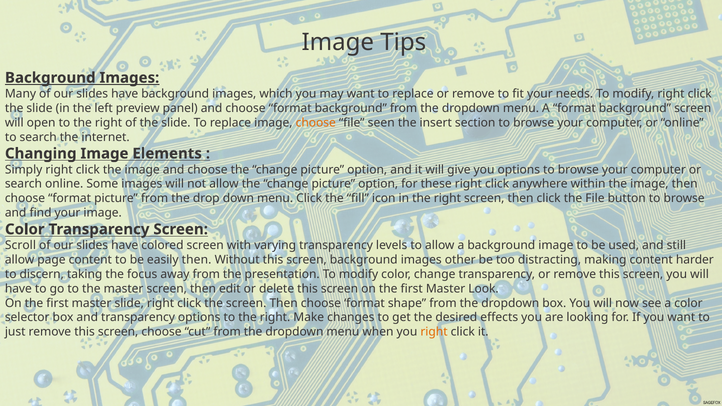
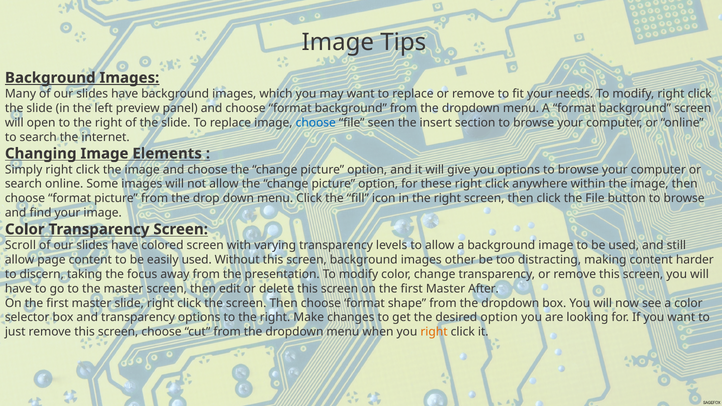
choose colour: orange -> blue (316, 123)
easily then: then -> used (197, 260)
Look: Look -> After (484, 289)
desired effects: effects -> option (499, 318)
